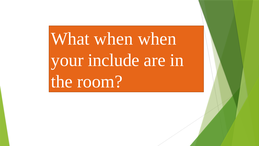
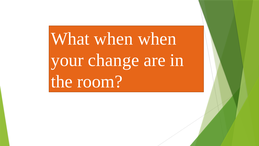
include: include -> change (114, 60)
